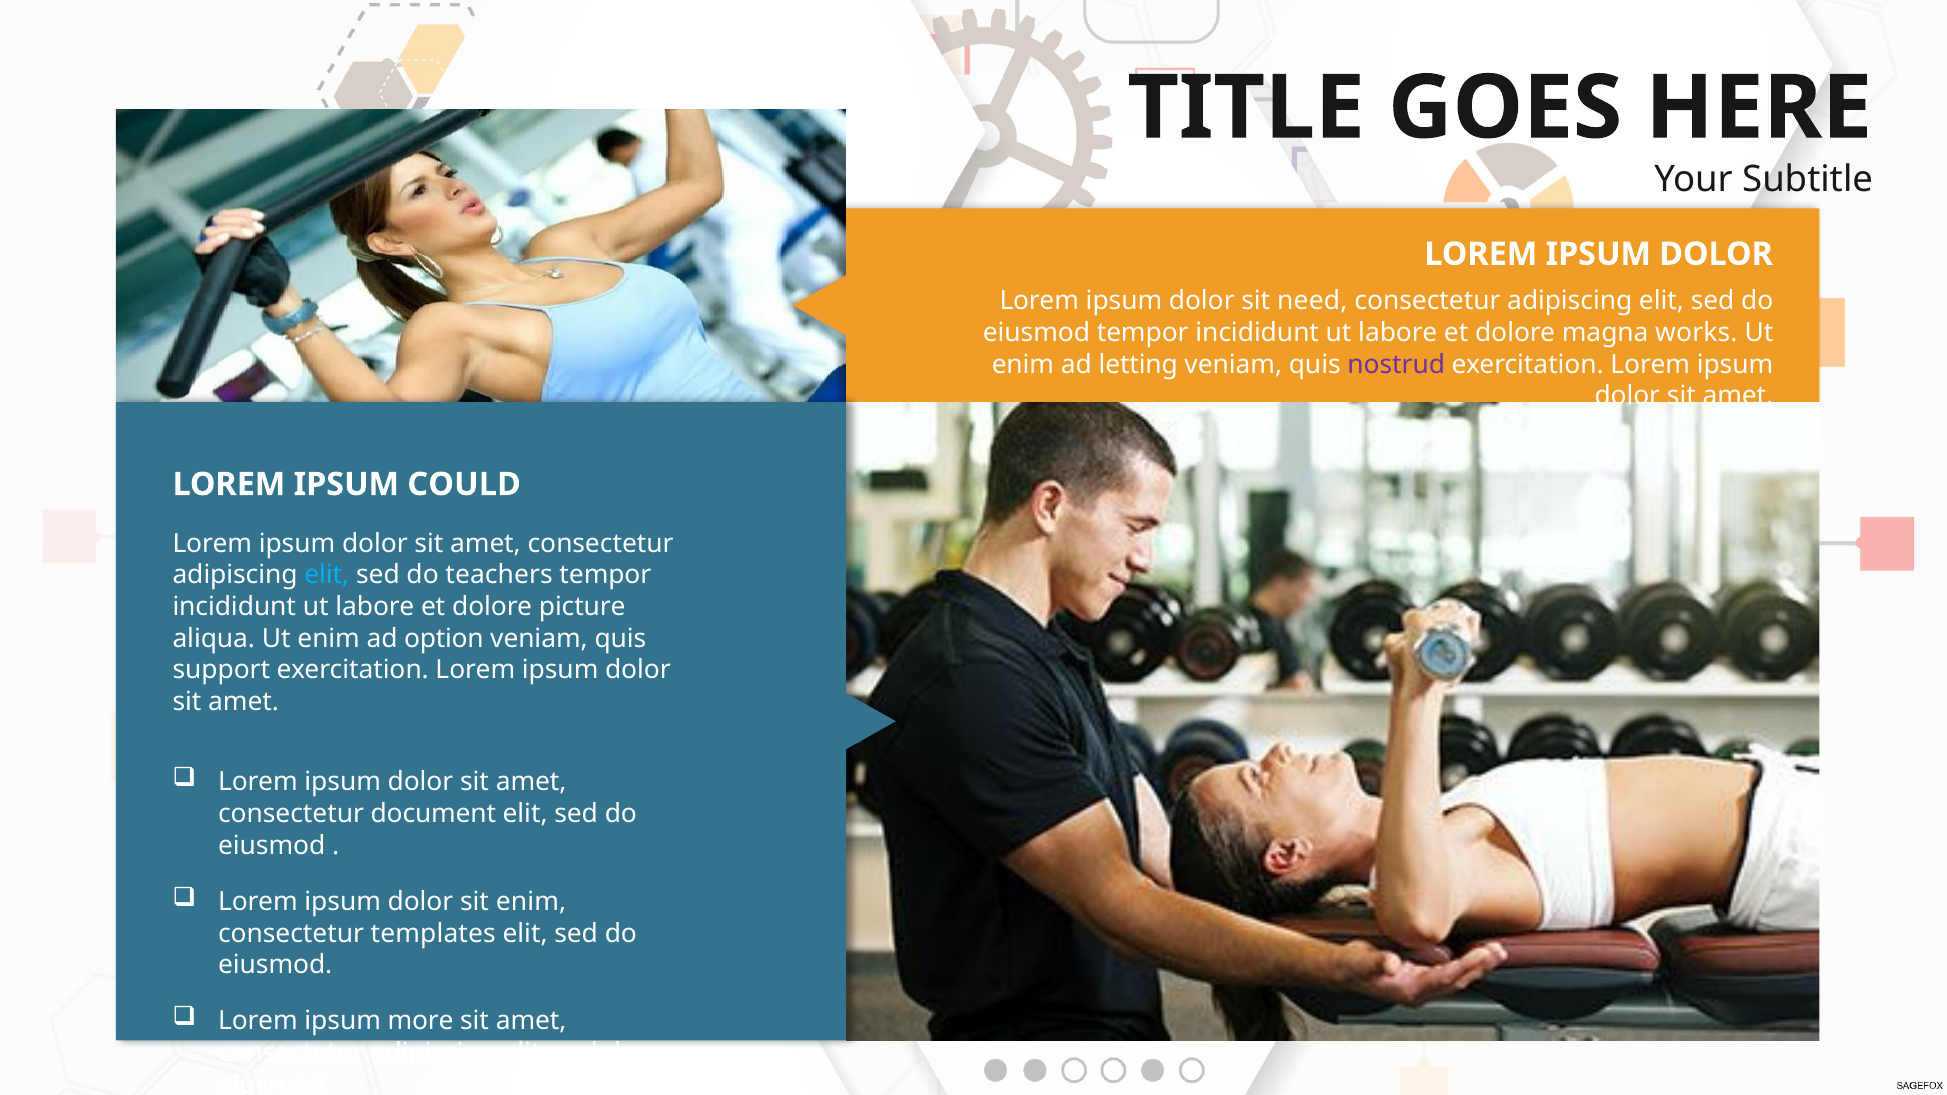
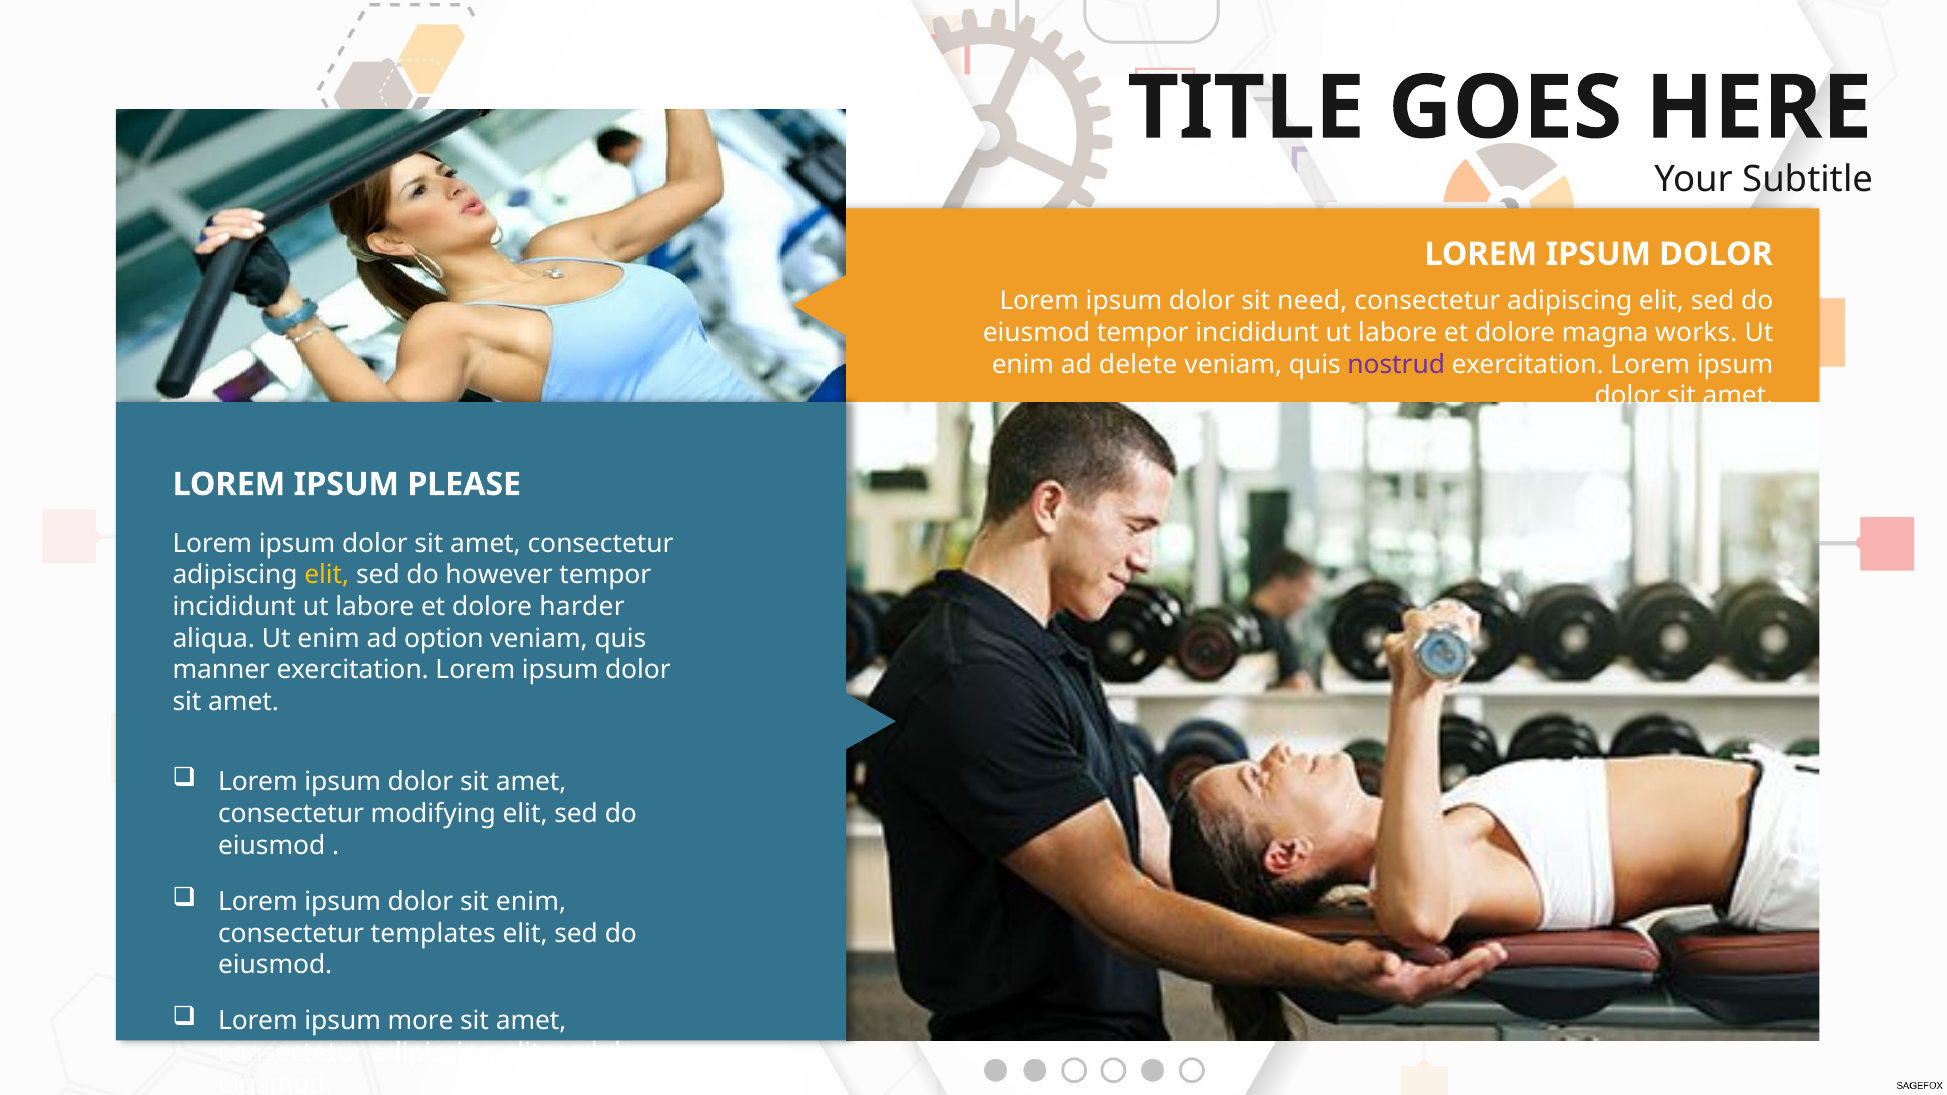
letting: letting -> delete (1138, 364)
COULD: COULD -> PLEASE (464, 484)
elit colour: light blue -> yellow (327, 575)
teachers: teachers -> however (499, 575)
picture: picture -> harder (582, 607)
support: support -> manner (221, 670)
document: document -> modifying (433, 814)
